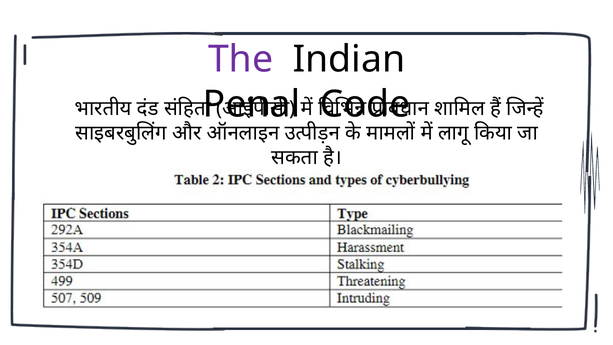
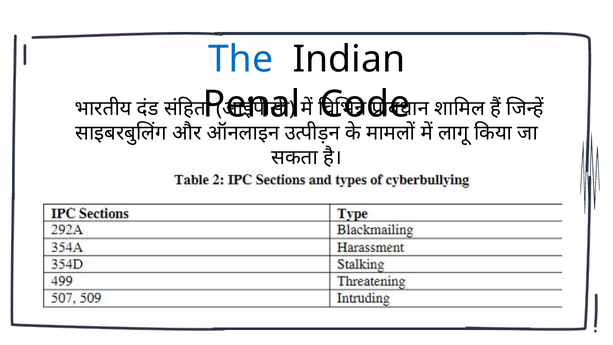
The colour: purple -> blue (241, 60)
